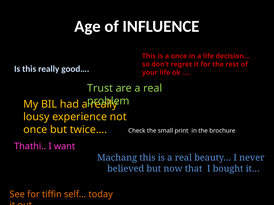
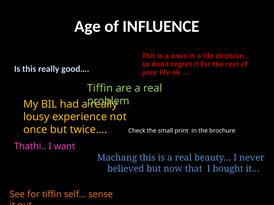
Trust: Trust -> Tiffin (100, 88)
today: today -> sense (101, 195)
